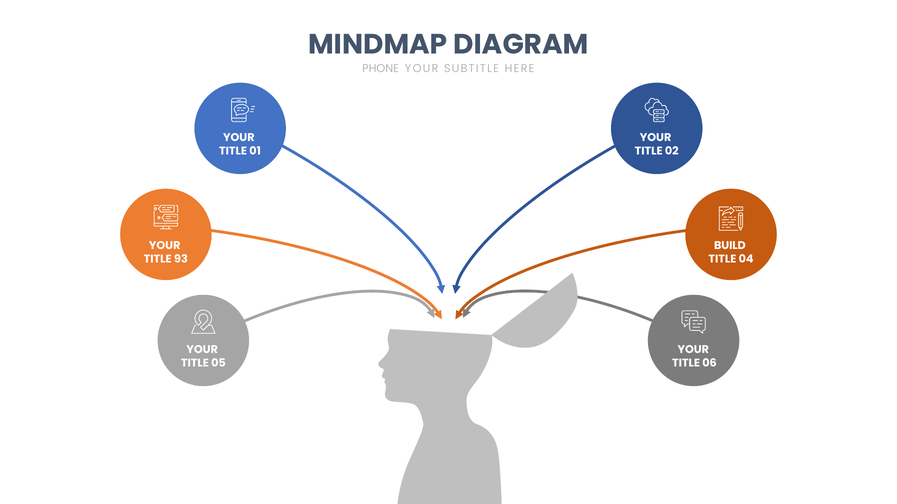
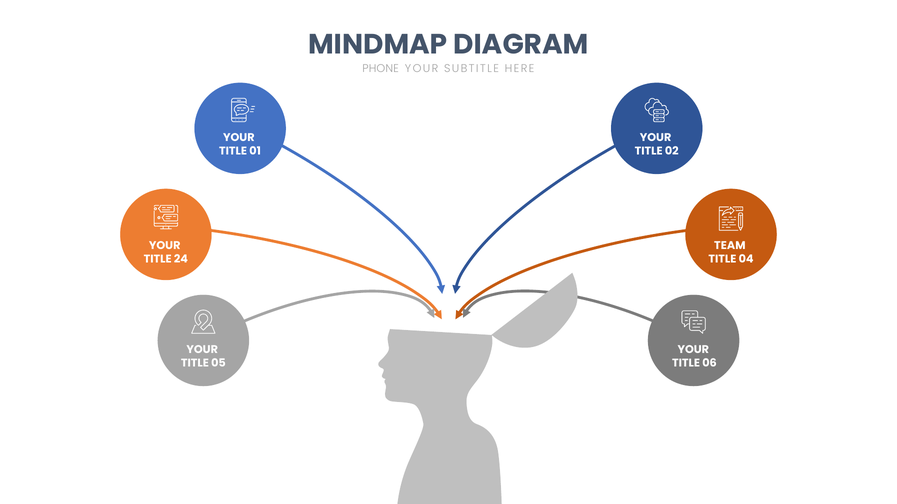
BUILD: BUILD -> TEAM (730, 246)
93: 93 -> 24 (181, 259)
